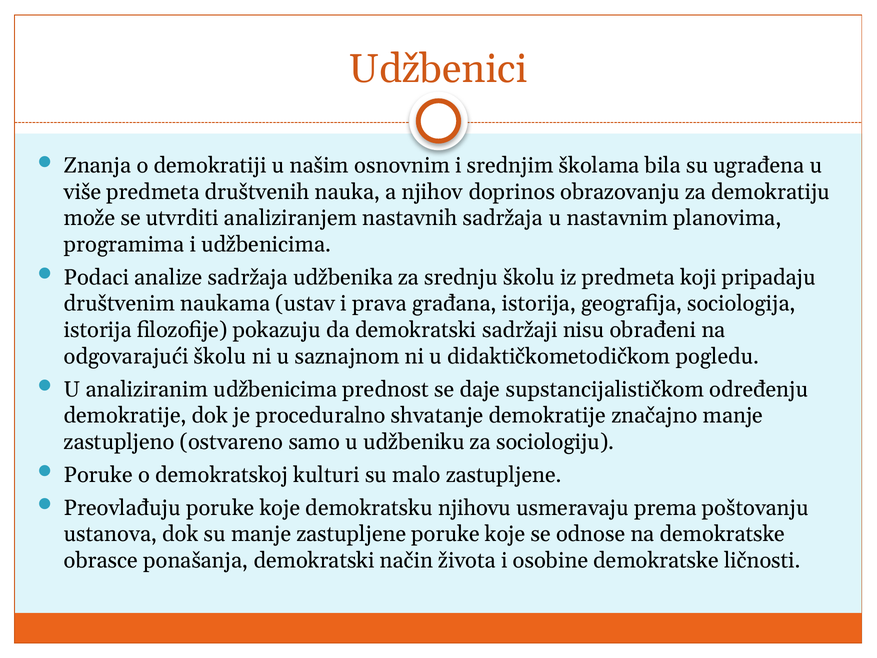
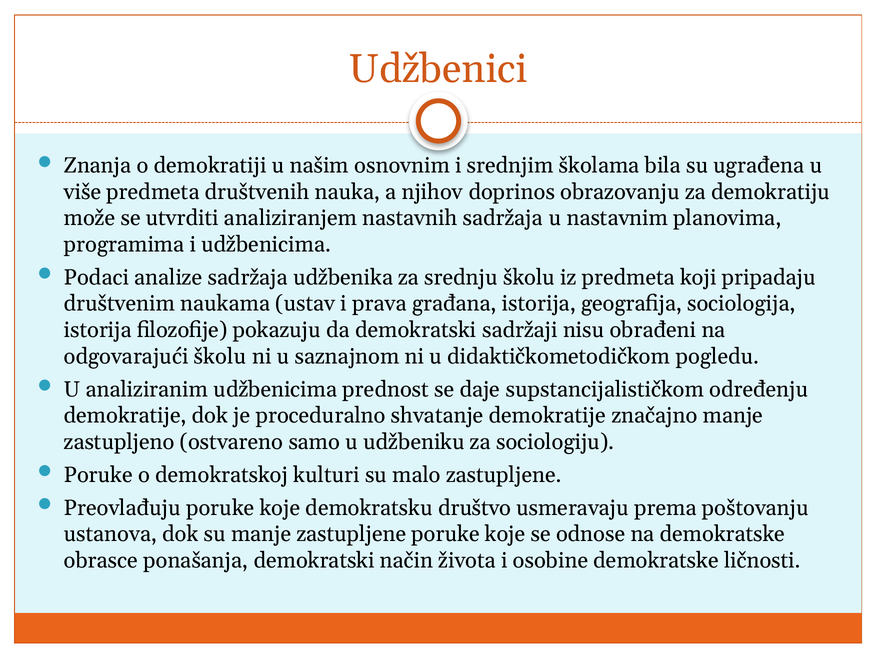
njihovu: njihovu -> društvo (475, 508)
